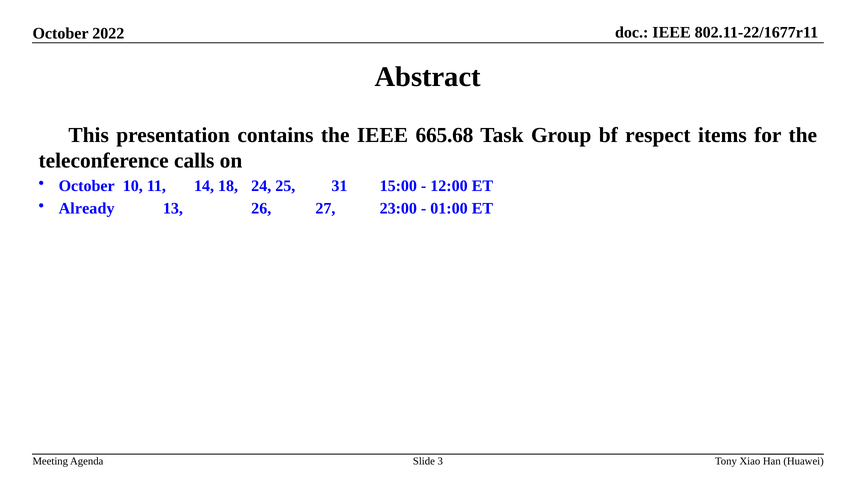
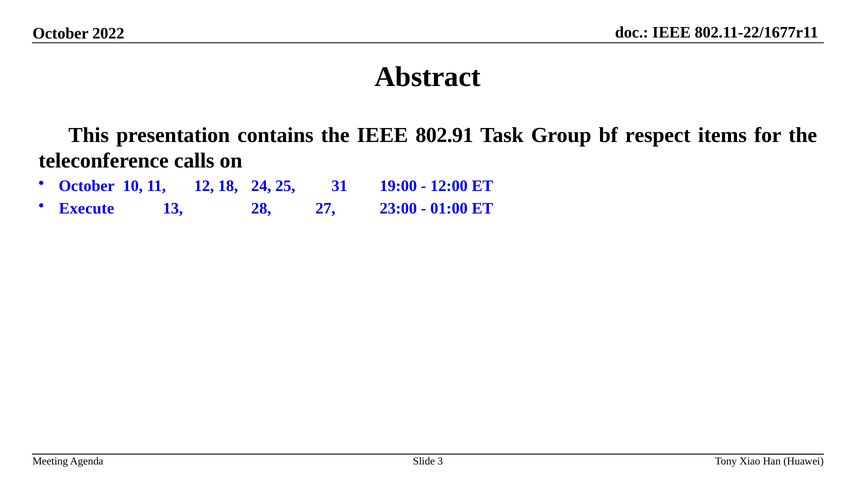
665.68: 665.68 -> 802.91 (444, 135)
14: 14 -> 12 (204, 186)
15:00: 15:00 -> 19:00 (398, 186)
Already: Already -> Execute (87, 209)
26: 26 -> 28 (261, 209)
